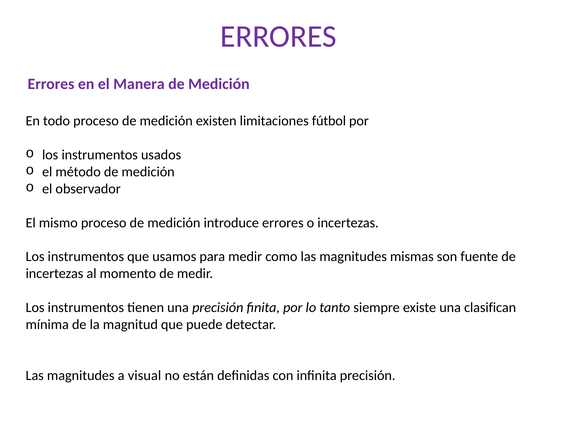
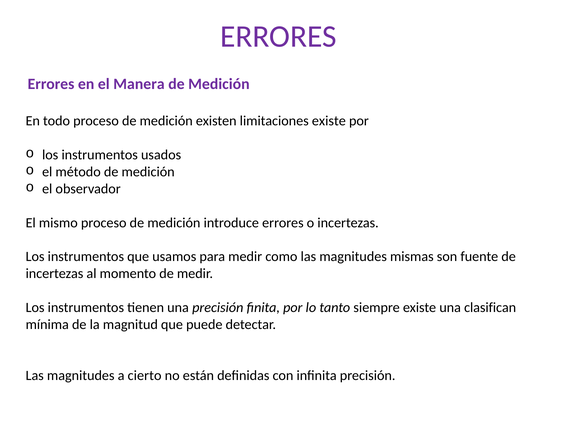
limitaciones fútbol: fútbol -> existe (329, 121)
visual: visual -> cierto (145, 376)
